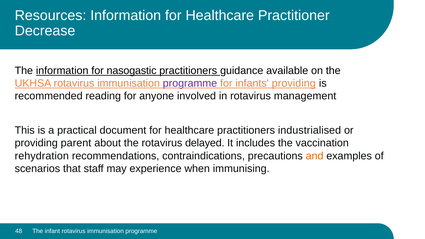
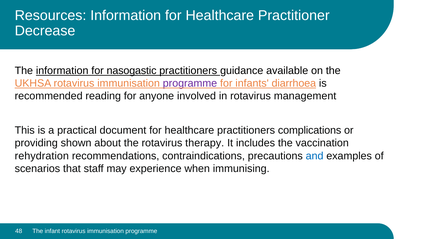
infants providing: providing -> diarrhoea (294, 83)
industrialised: industrialised -> complications (310, 130)
parent: parent -> shown (76, 143)
delayed: delayed -> therapy (205, 143)
and colour: orange -> blue (315, 156)
